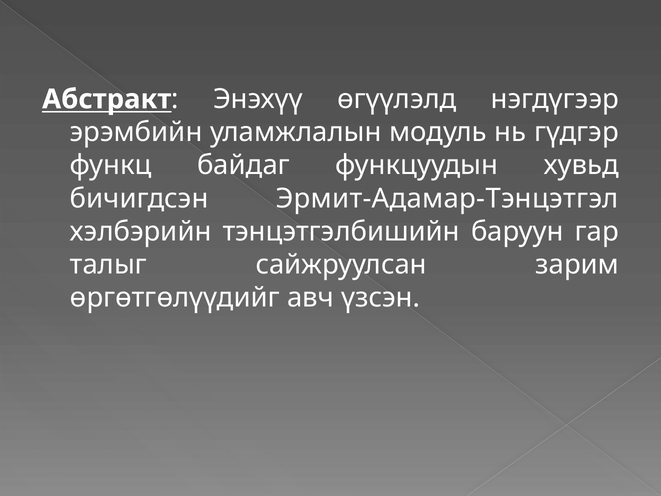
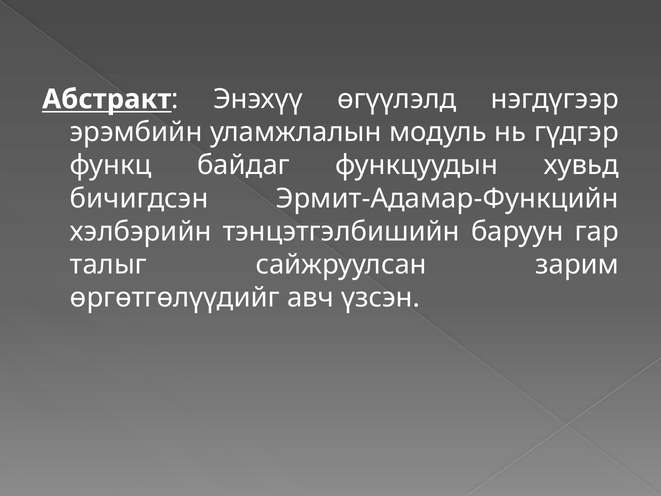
Эрмит-Адамар-Тэнцэтгэл: Эрмит-Адамар-Тэнцэтгэл -> Эрмит-Адамар-Функцийн (447, 198)
